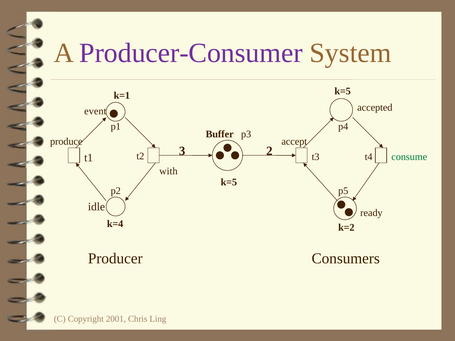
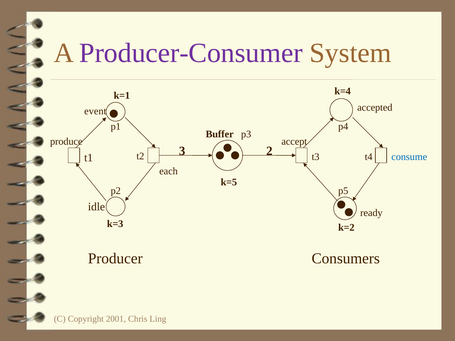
k=5: k=5 -> k=4 (343, 91)
consume colour: green -> blue (409, 157)
with: with -> each (168, 171)
k=4: k=4 -> k=3 (115, 224)
